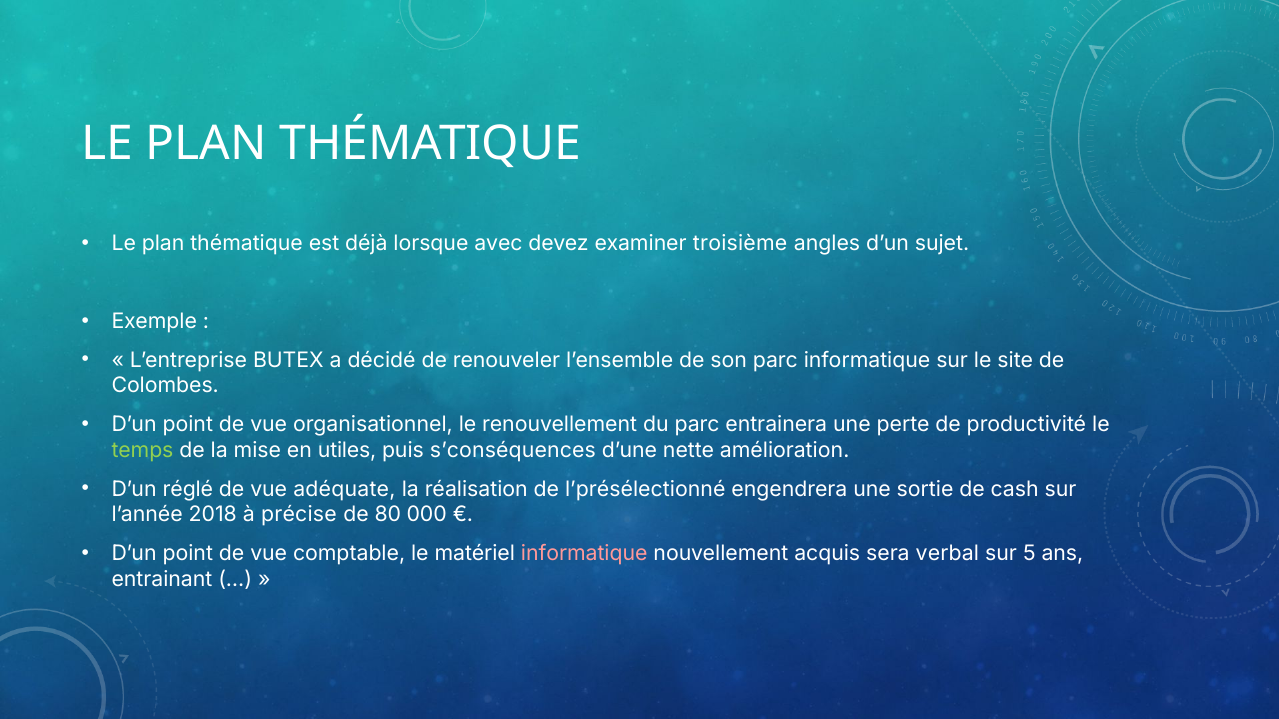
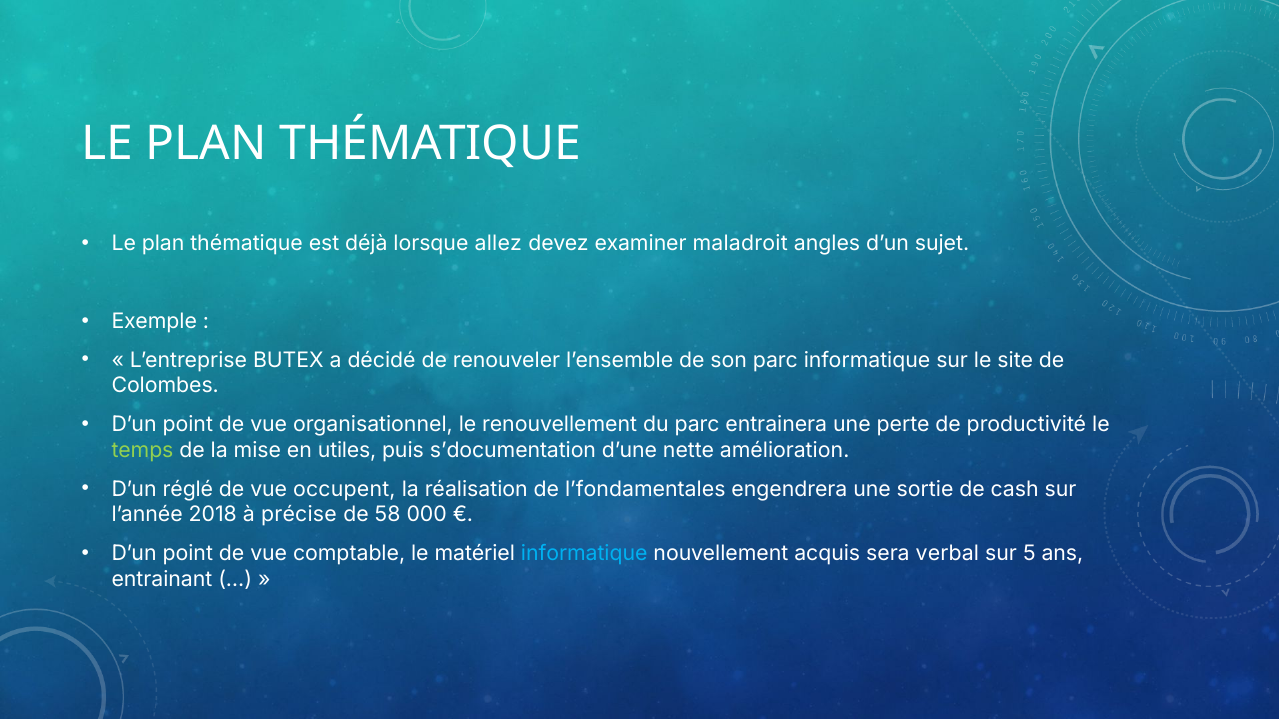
avec: avec -> allez (498, 244)
troisième: troisième -> maladroit (740, 244)
s’conséquences: s’conséquences -> s’documentation (513, 450)
adéquate: adéquate -> occupent (344, 489)
l’présélectionné: l’présélectionné -> l’fondamentales (645, 489)
80: 80 -> 58 (388, 515)
informatique colour: pink -> light blue (584, 554)
